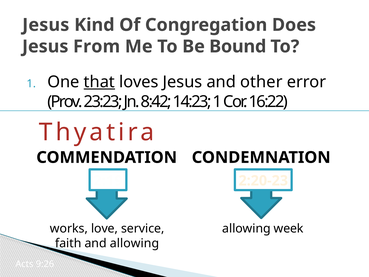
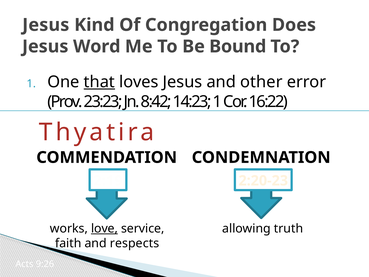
From: From -> Word (97, 46)
love underline: none -> present (104, 228)
week: week -> truth (289, 228)
and allowing: allowing -> respects (135, 243)
